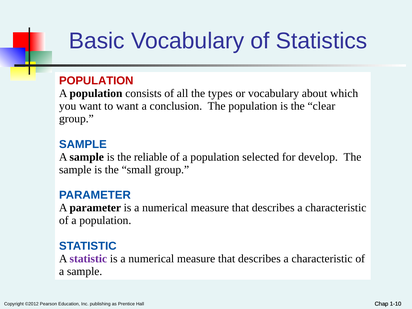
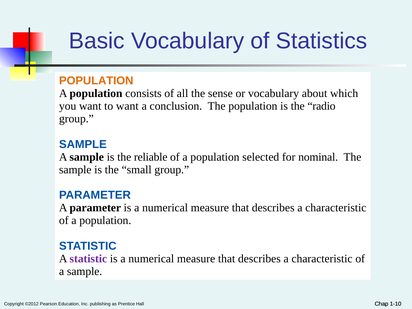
POPULATION colour: red -> orange (96, 81)
types: types -> sense (220, 93)
clear: clear -> radio (322, 106)
develop: develop -> nominal (318, 157)
